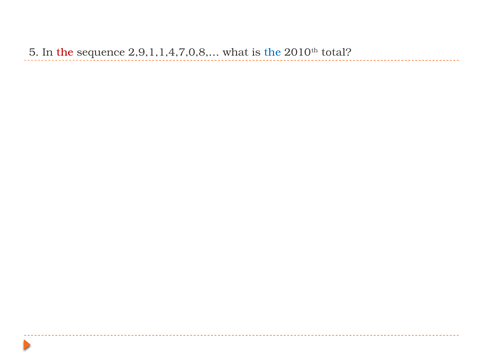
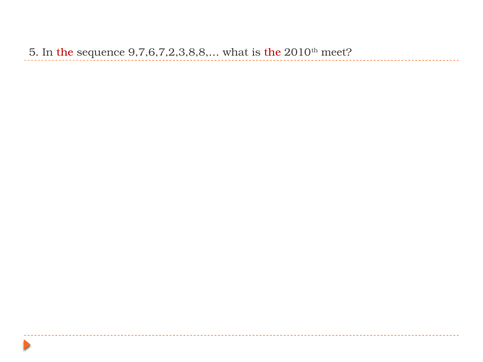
2,9,1,1,4,7,0,8,…: 2,9,1,1,4,7,0,8,… -> 9,7,6,7,2,3,8,8,… (174, 52)
the colour: blue -> red (272, 52)
total: total -> meet (337, 52)
